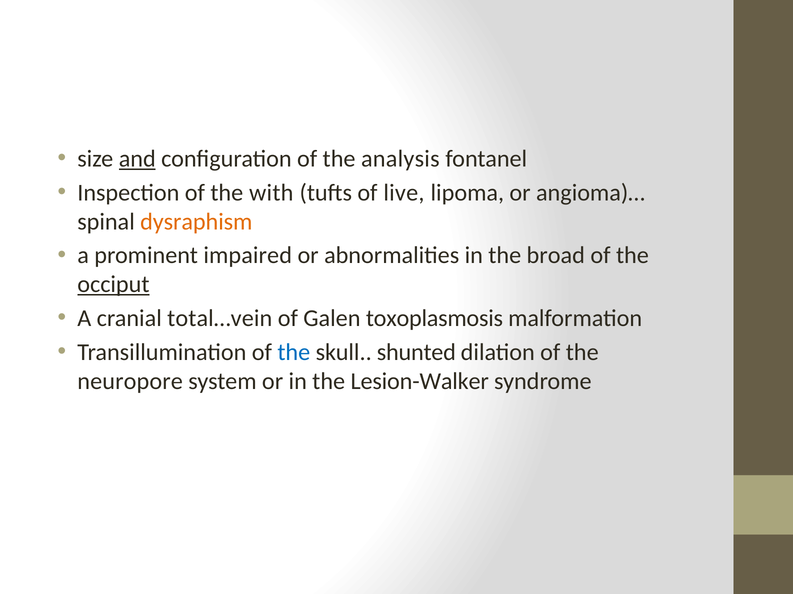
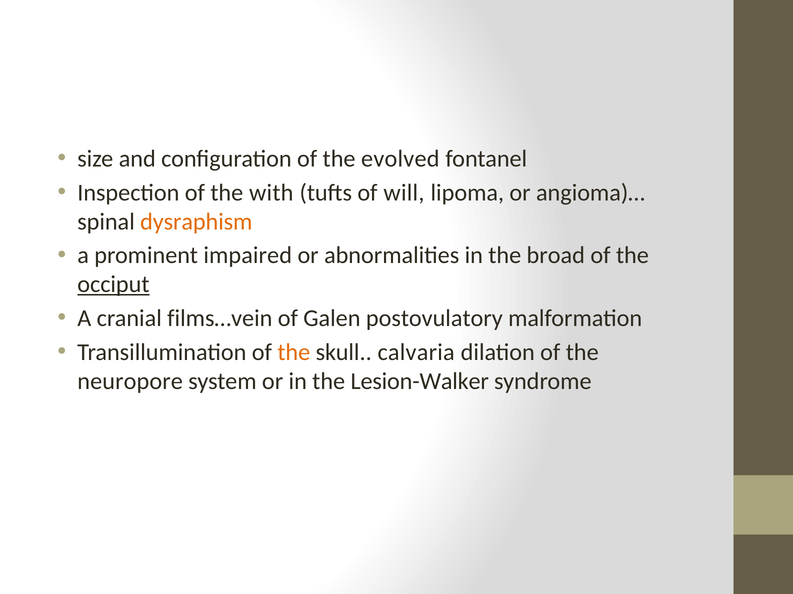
and underline: present -> none (137, 159)
analysis: analysis -> evolved (400, 159)
live: live -> will (404, 193)
total…vein: total…vein -> films…vein (220, 319)
toxoplasmosis: toxoplasmosis -> postovulatory (434, 319)
the colour: blue -> orange (294, 353)
shunted: shunted -> calvaria (416, 353)
